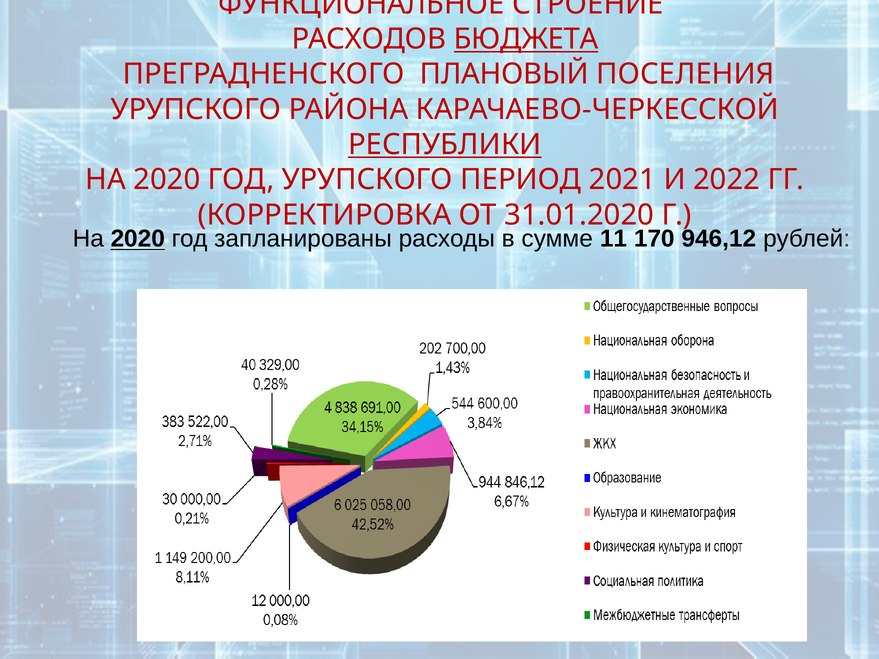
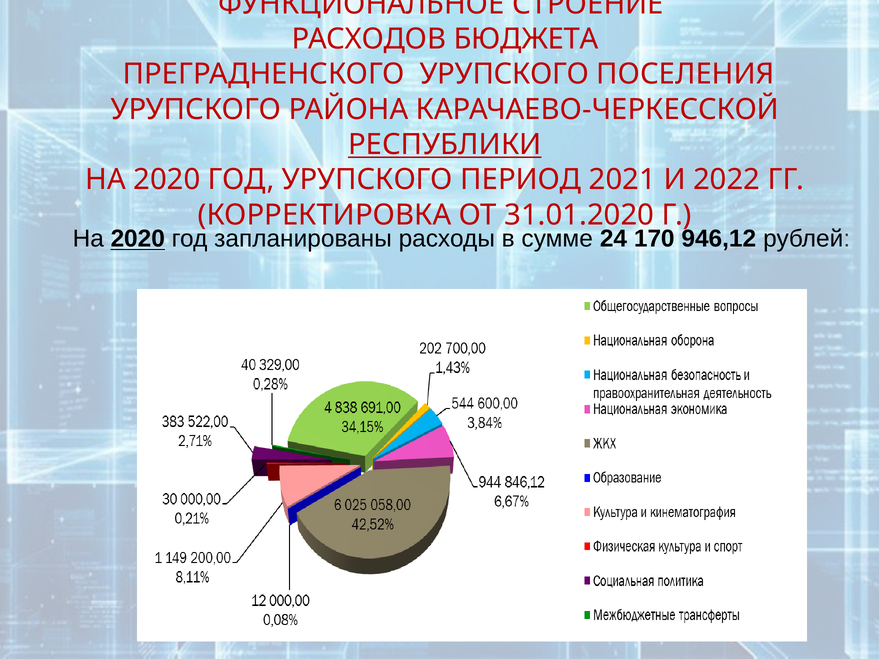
БЮДЖЕТА underline: present -> none (526, 39)
ПРЕГРАДНЕНСКОГО ПЛАНОВЫЙ: ПЛАНОВЫЙ -> УРУПСКОГО (504, 74)
11: 11 -> 24 (614, 239)
